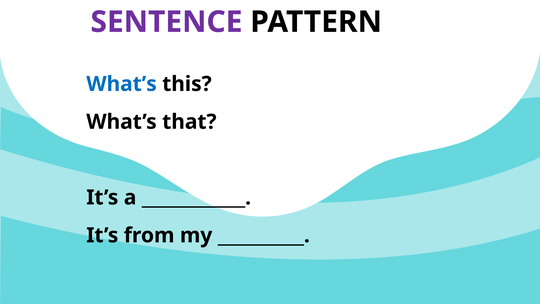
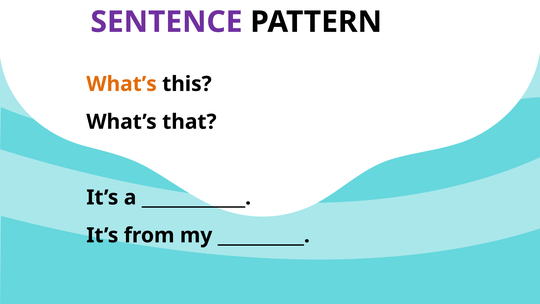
What’s colour: blue -> orange (122, 84)
